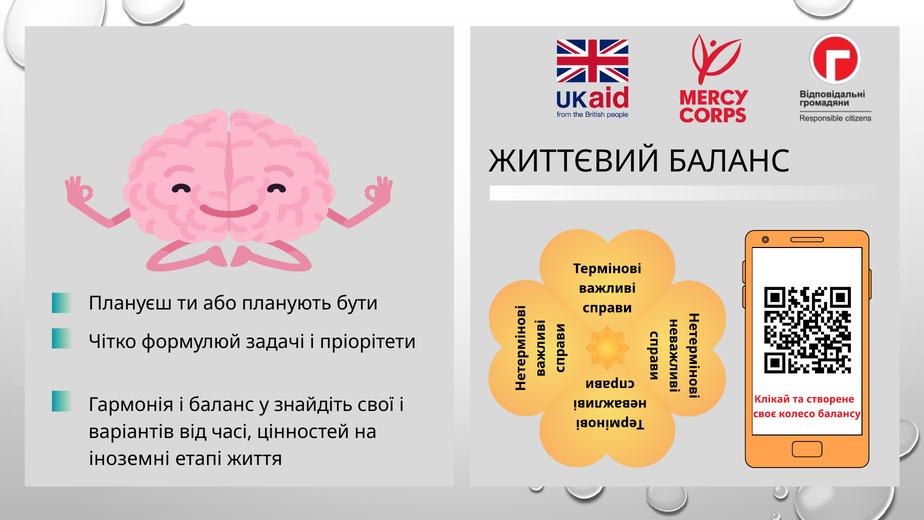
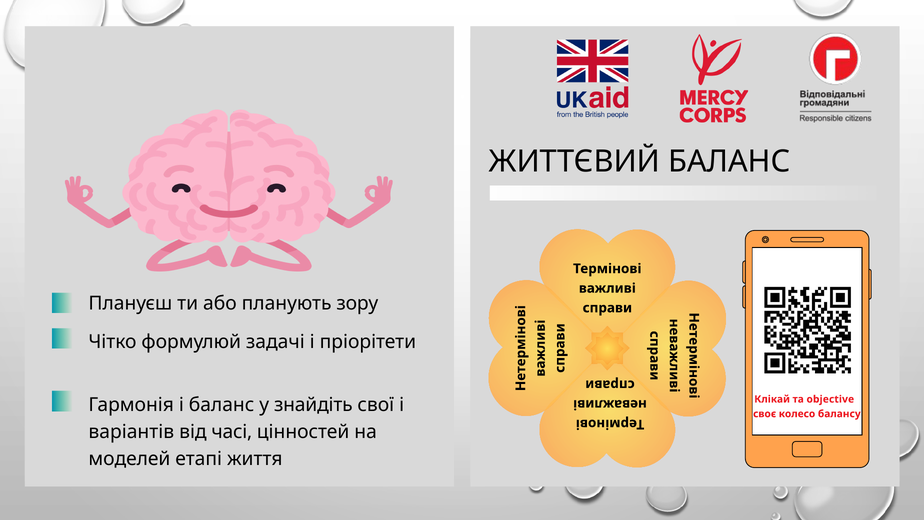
бути: бути -> зору (357, 303)
створене: створене -> objective (830, 399)
іноземні: іноземні -> моделей (129, 459)
